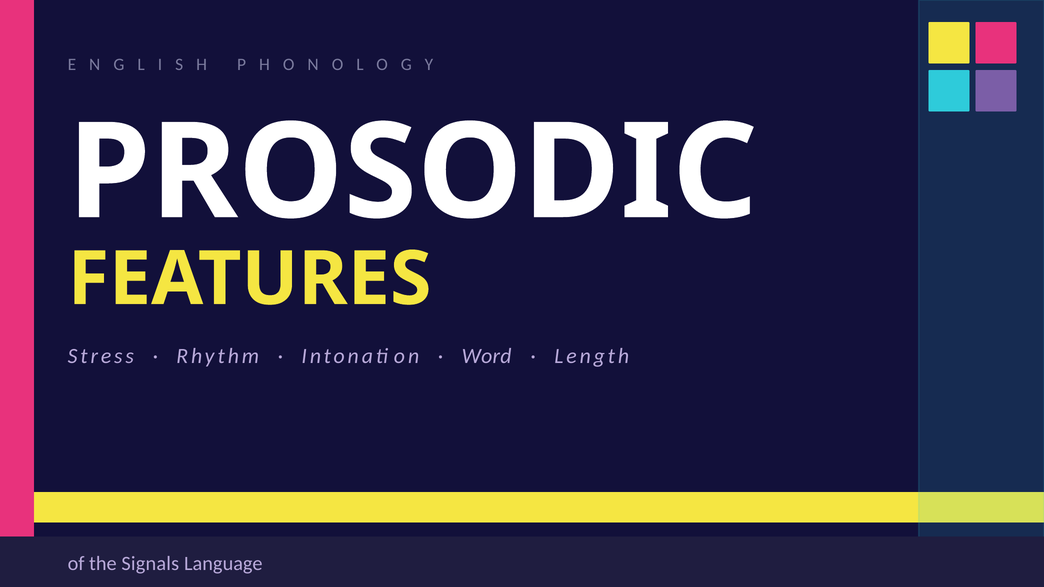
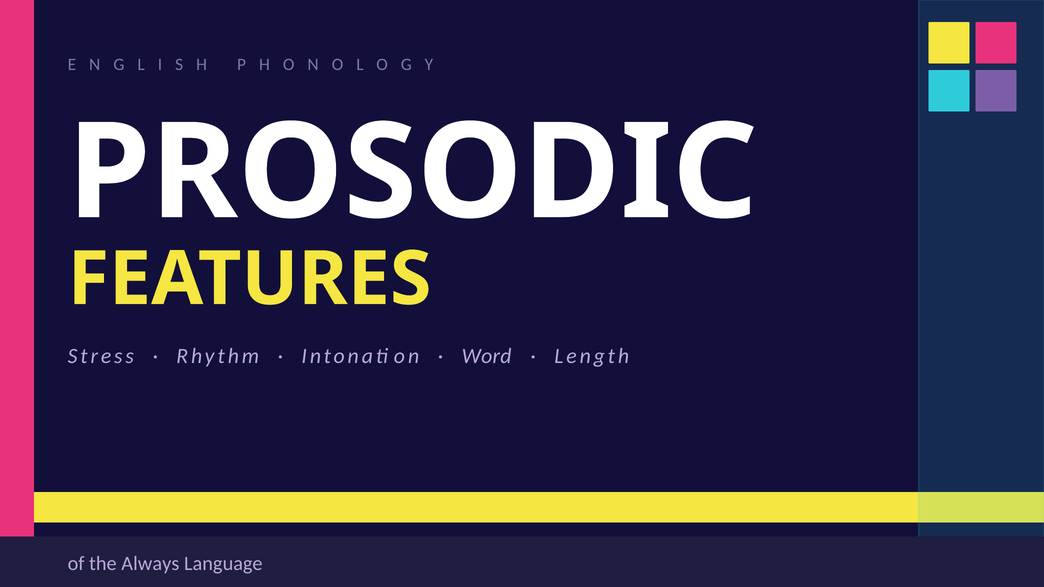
Signals: Signals -> Always (150, 564)
